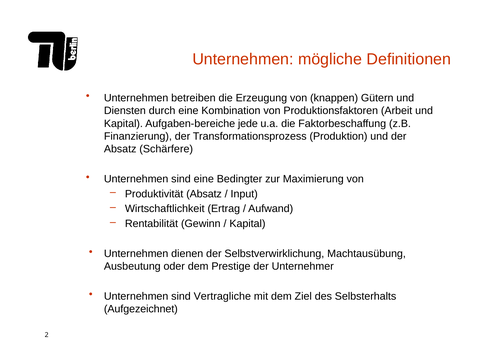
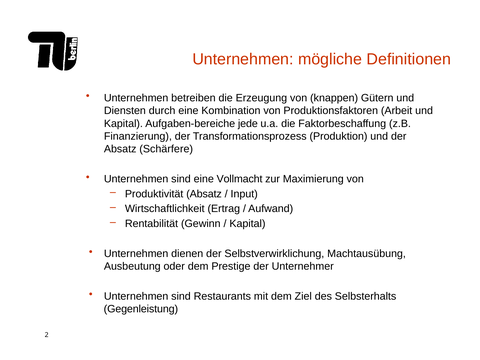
Bedingter: Bedingter -> Vollmacht (240, 179)
Vertragliche: Vertragliche -> Restaurants (222, 296)
Aufgezeichnet: Aufgezeichnet -> Gegenleistung (141, 309)
